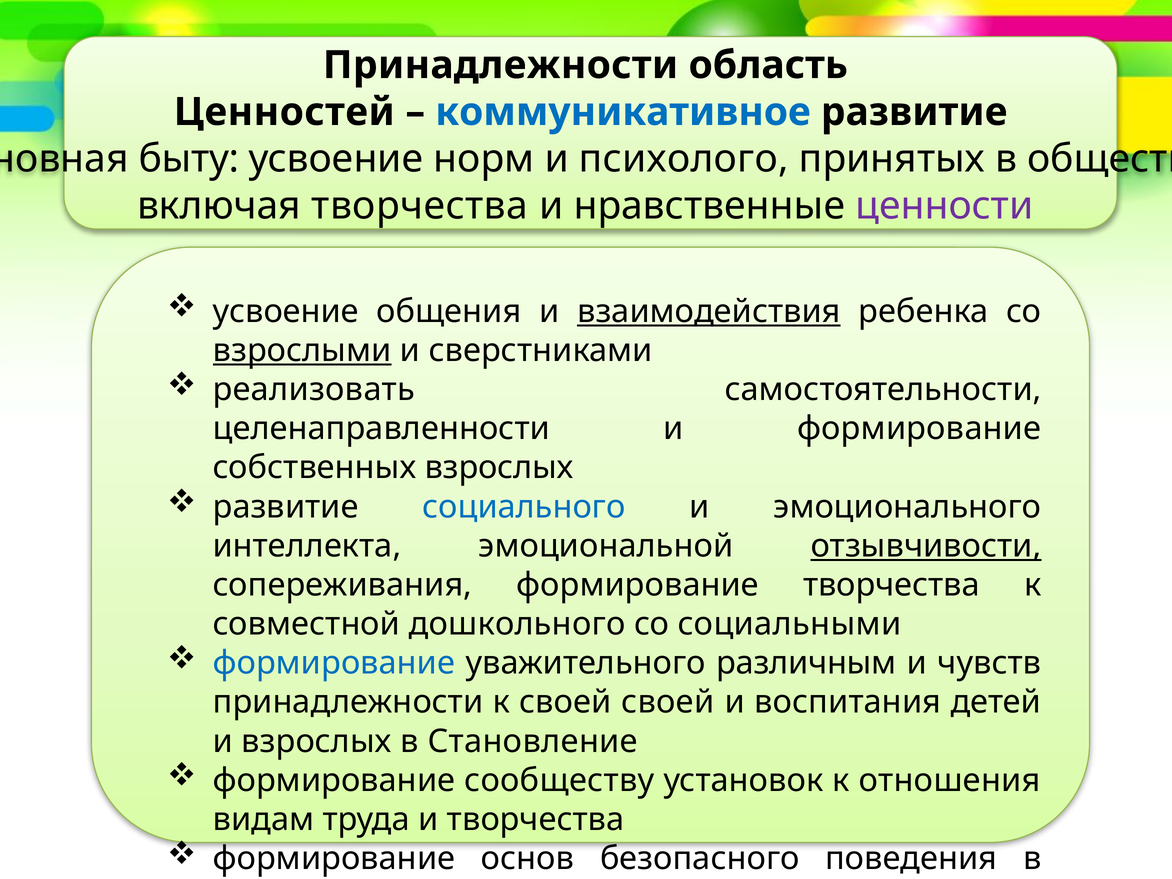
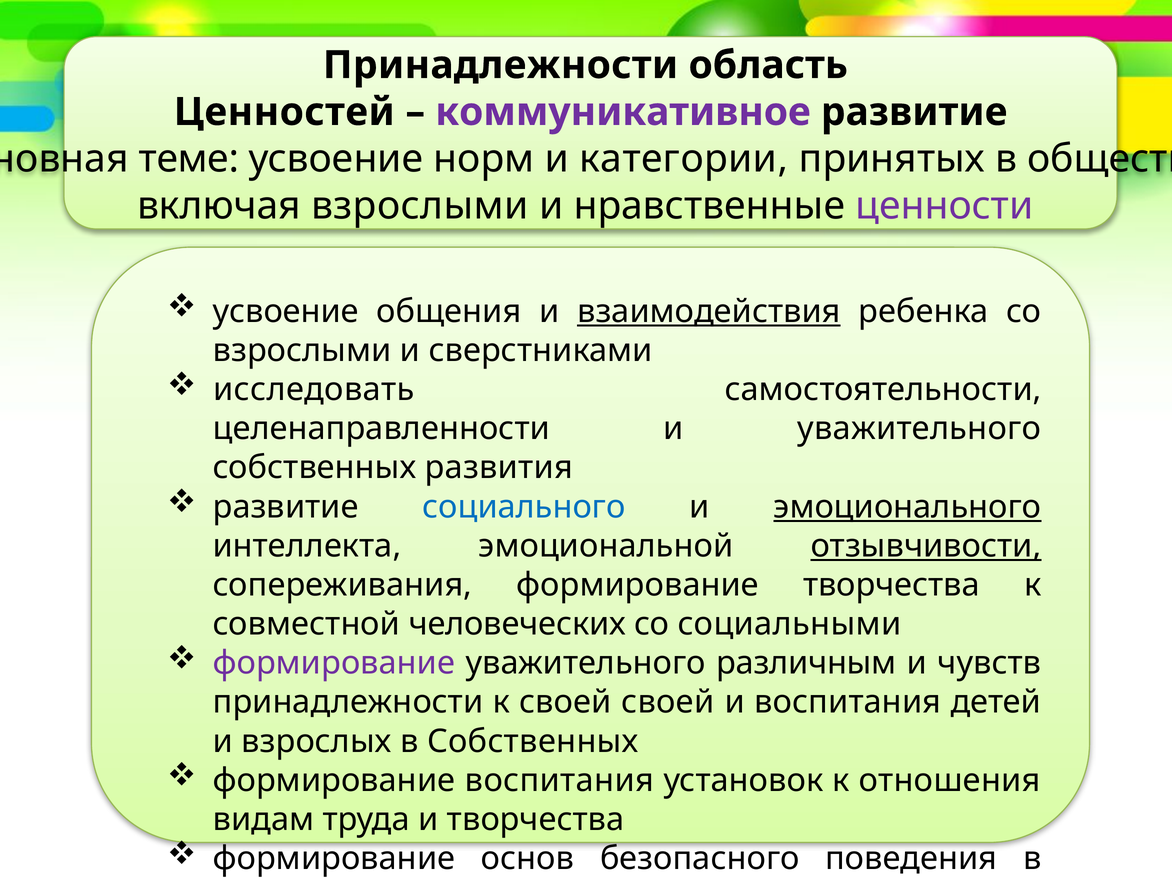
коммуникативное colour: blue -> purple (623, 112)
быту: быту -> теме (189, 159)
психолого: психолого -> категории (684, 159)
включая творчества: творчества -> взрослыми (420, 206)
взрослыми underline: present -> none (302, 350)
реализовать: реализовать -> исследовать (314, 390)
и формирование: формирование -> уважительного (919, 429)
собственных взрослых: взрослых -> развития (499, 468)
эмоционального underline: none -> present (907, 507)
дошкольного: дошкольного -> человеческих (517, 624)
формирование colour: blue -> purple (334, 663)
в Становление: Становление -> Собственных (533, 741)
формирование сообществу: сообществу -> воспитания (559, 780)
